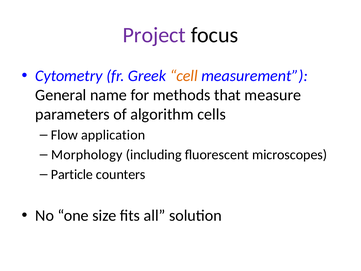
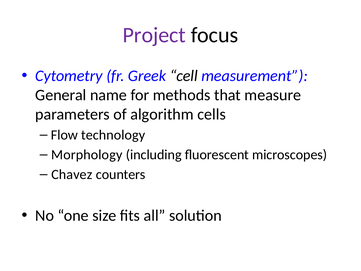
cell colour: orange -> black (184, 76)
application: application -> technology (113, 135)
Particle: Particle -> Chavez (72, 174)
